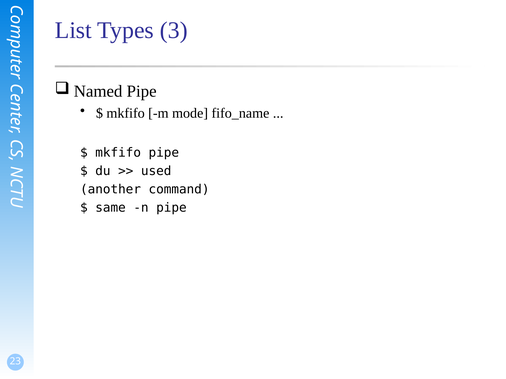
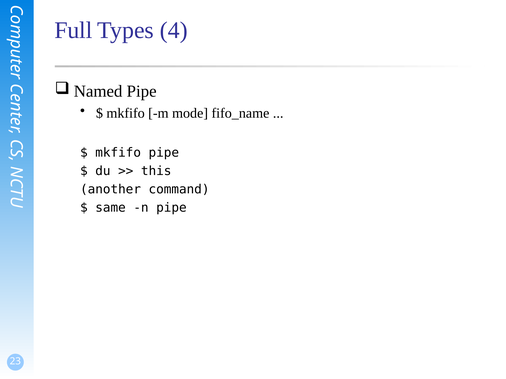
List: List -> Full (73, 30)
3: 3 -> 4 (174, 30)
used: used -> this (156, 171)
